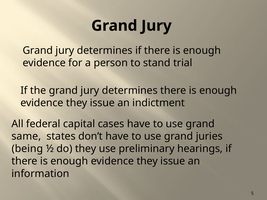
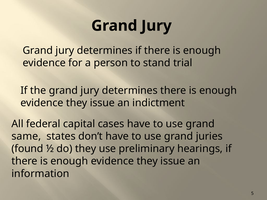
being: being -> found (27, 149)
